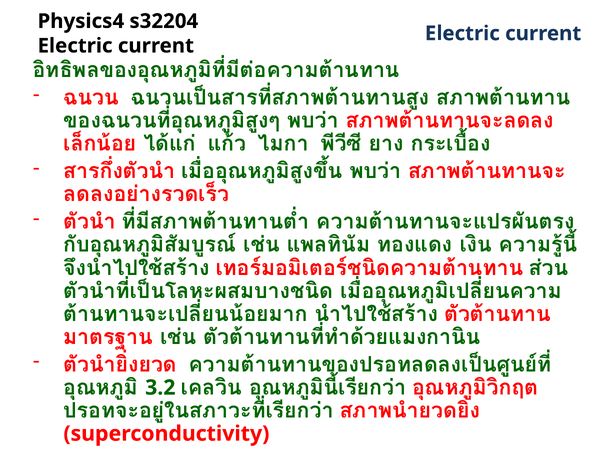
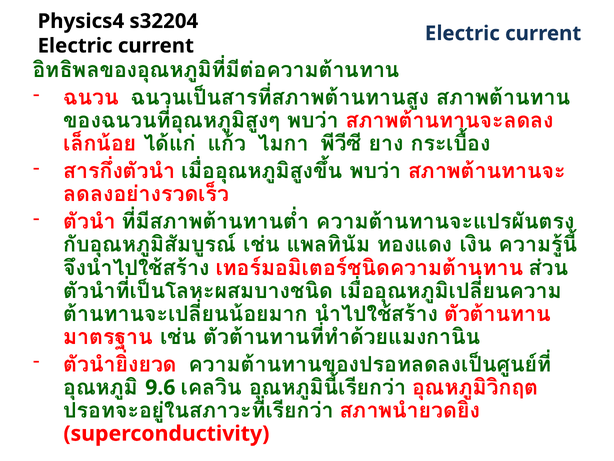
3.2: 3.2 -> 9.6 (160, 387)
